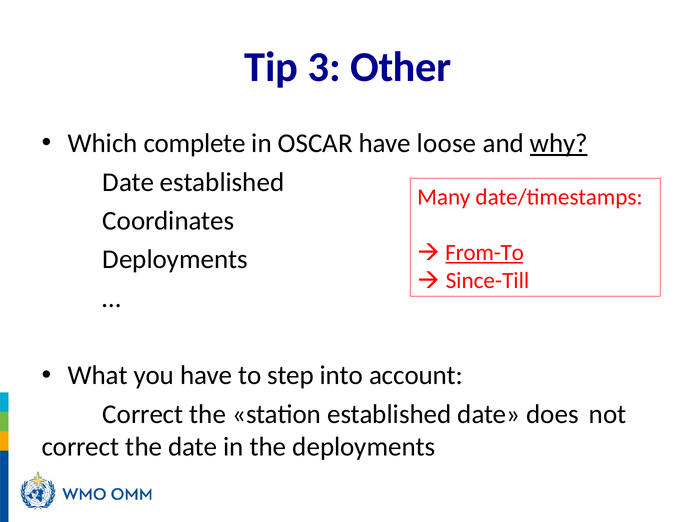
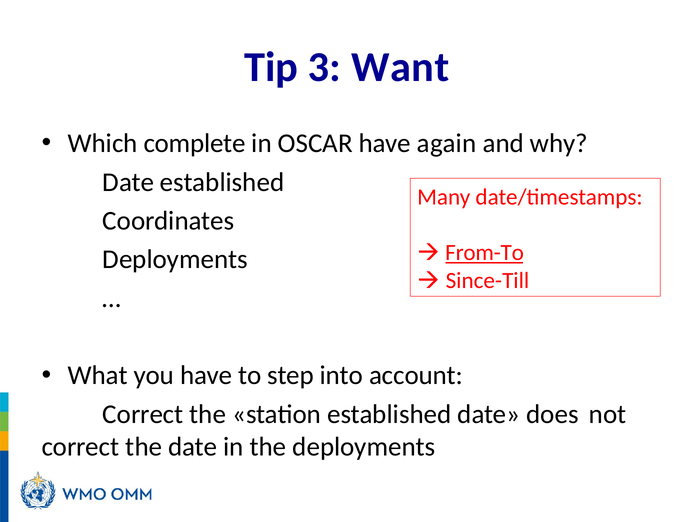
Other: Other -> Want (400, 67)
loose: loose -> again (447, 143)
why underline: present -> none (559, 143)
